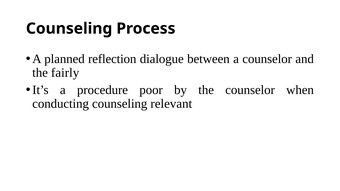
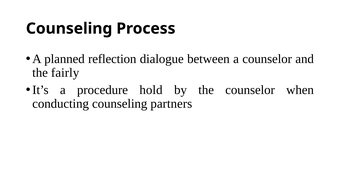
poor: poor -> hold (151, 90)
relevant: relevant -> partners (171, 104)
